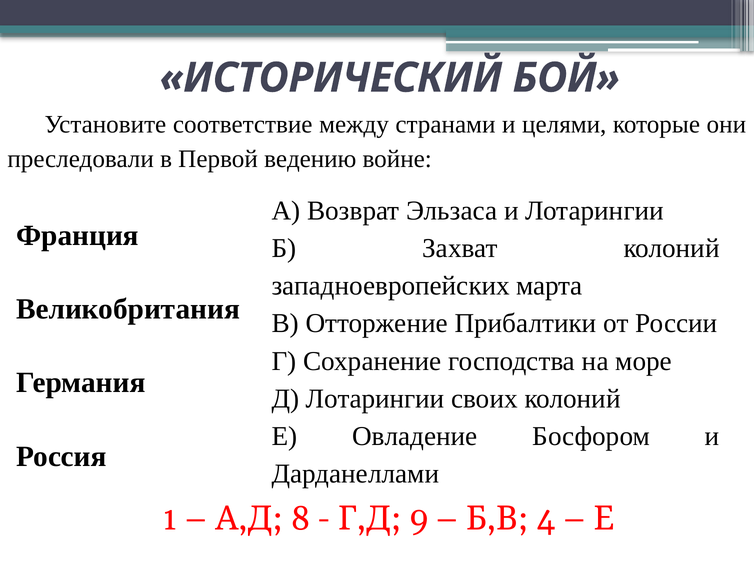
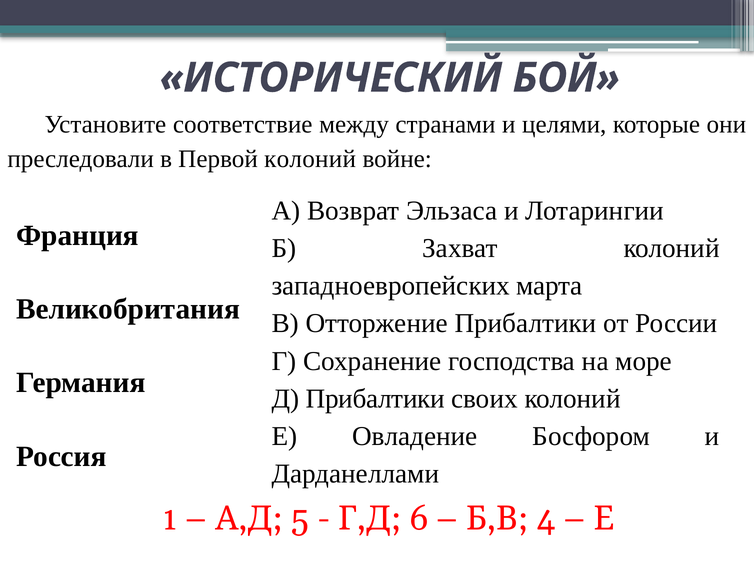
Первой ведению: ведению -> колоний (310, 159)
Д Лотарингии: Лотарингии -> Прибалтики (375, 398)
8: 8 -> 5 (300, 518)
9: 9 -> 6 (419, 518)
